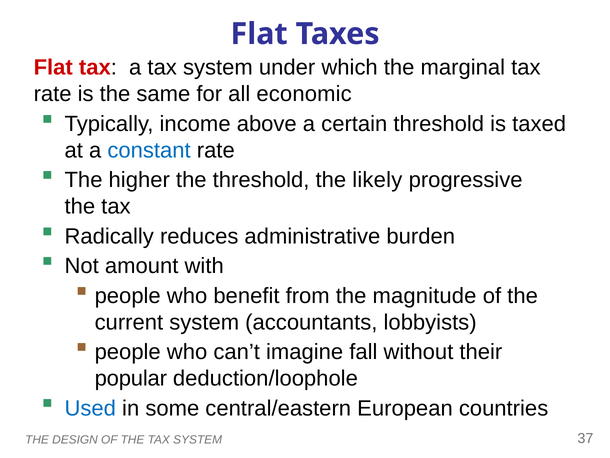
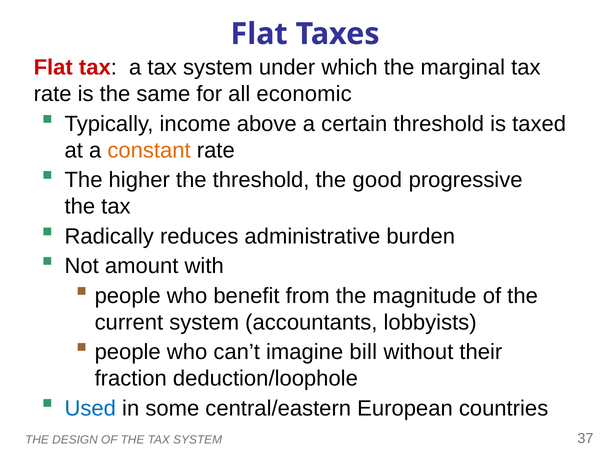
constant colour: blue -> orange (149, 150)
likely: likely -> good (377, 180)
fall: fall -> bill (363, 352)
popular: popular -> fraction (131, 378)
